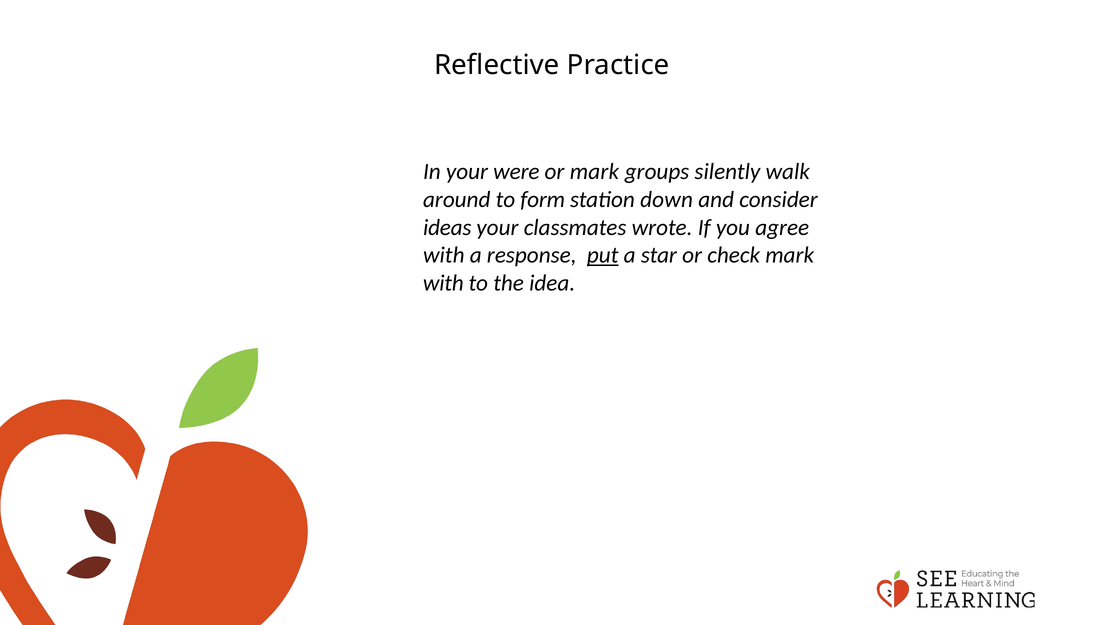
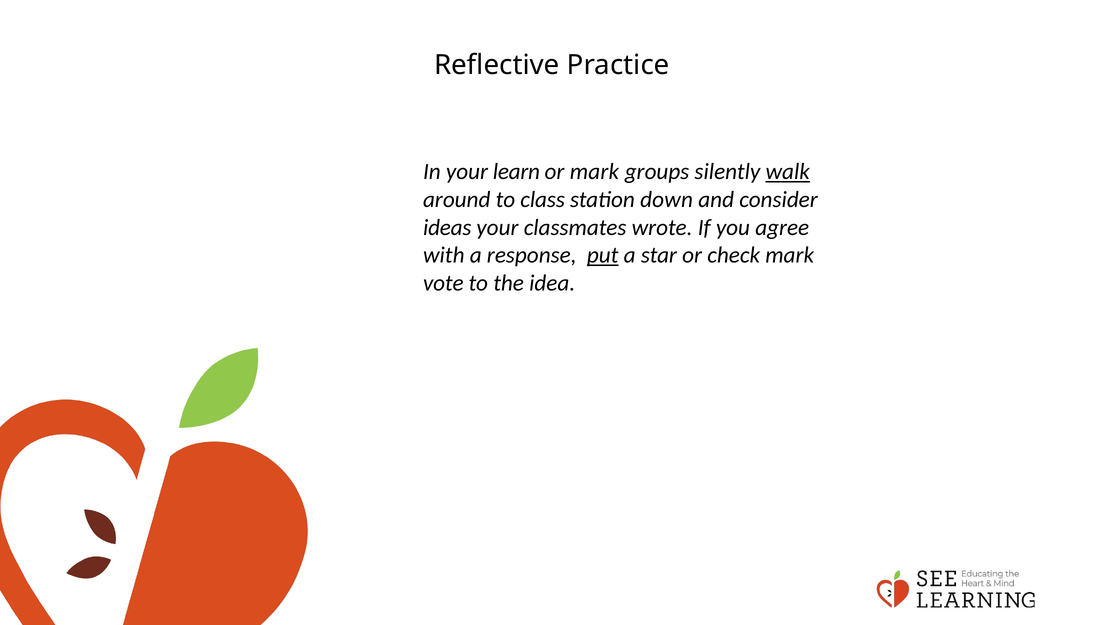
were: were -> learn (516, 172)
walk underline: none -> present (788, 172)
form: form -> class (543, 200)
with: with -> vote (443, 283)
